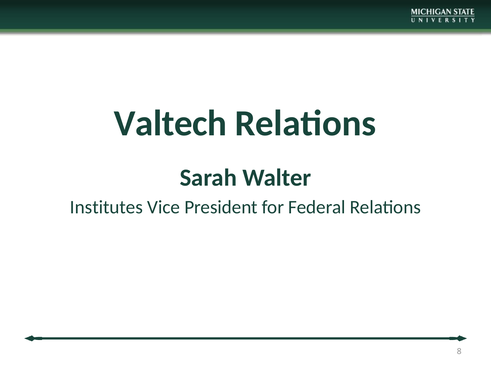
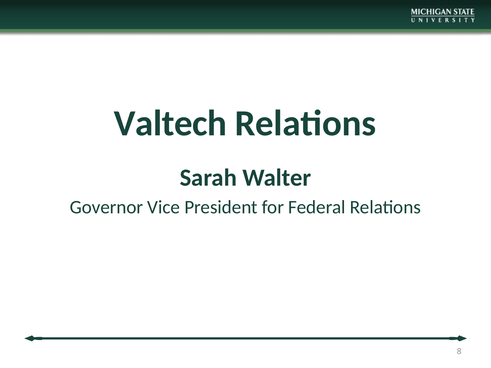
Institutes: Institutes -> Governor (107, 207)
